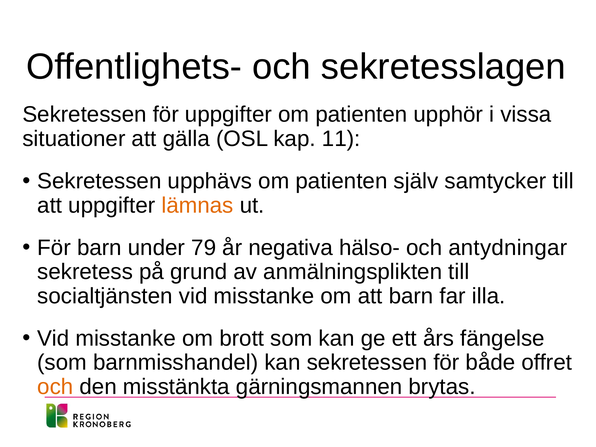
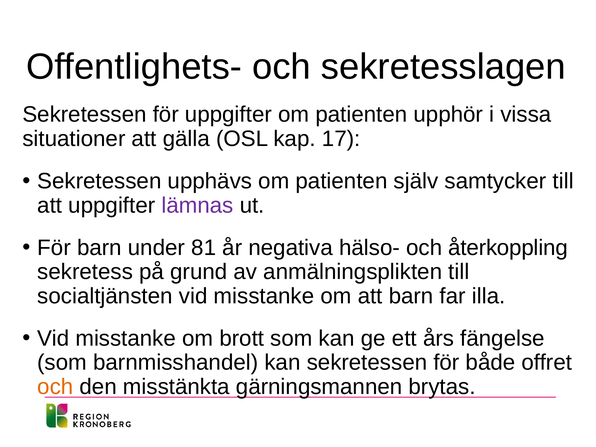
11: 11 -> 17 (341, 139)
lämnas colour: orange -> purple (197, 205)
79: 79 -> 81 (204, 248)
antydningar: antydningar -> återkoppling (508, 248)
